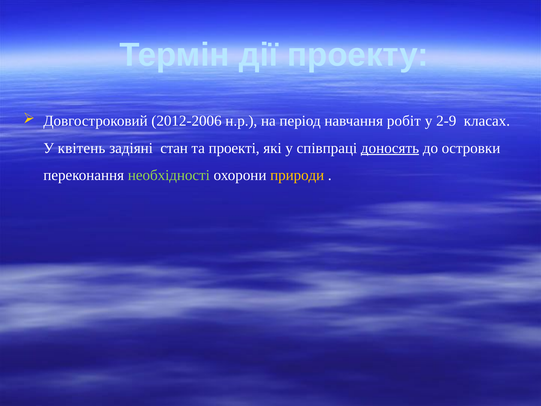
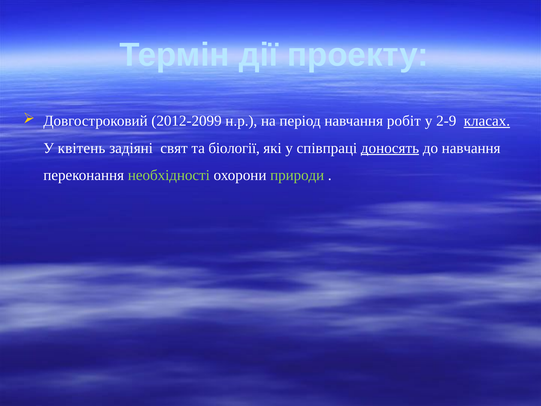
2012-2006: 2012-2006 -> 2012-2099 (187, 121)
класах underline: none -> present (487, 121)
стан: стан -> свят (174, 148)
проекті: проекті -> біології (234, 148)
до островки: островки -> навчання (471, 148)
природи colour: yellow -> light green (297, 175)
